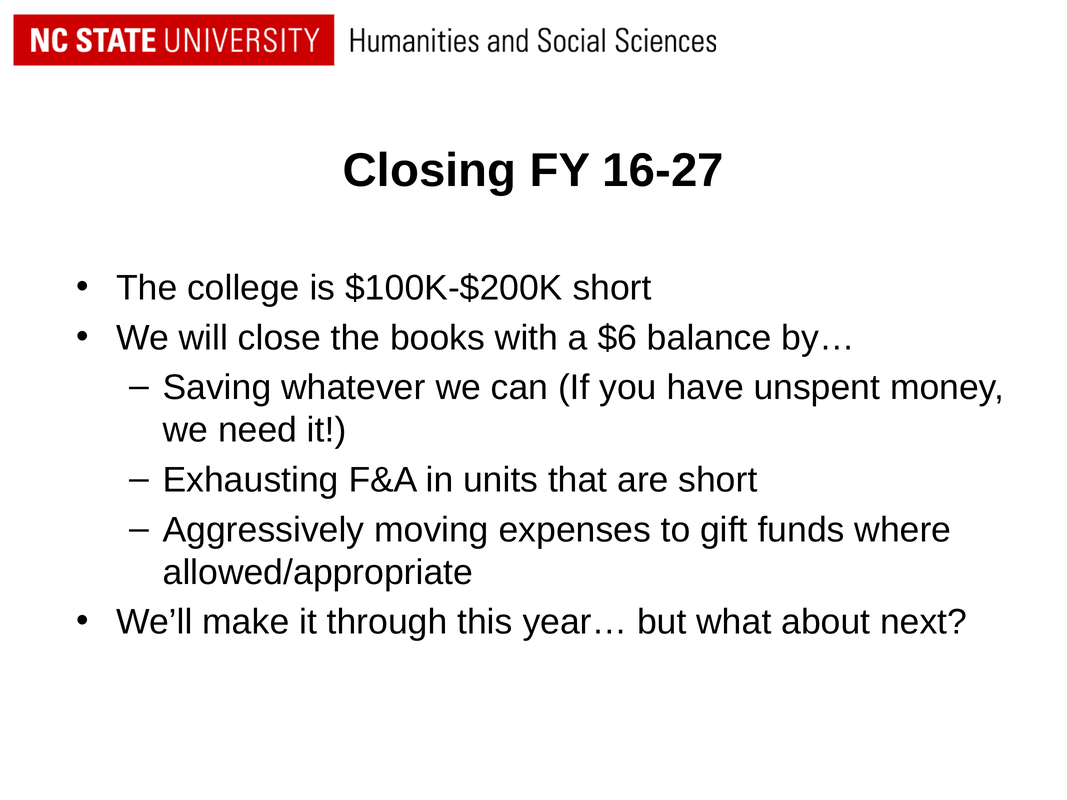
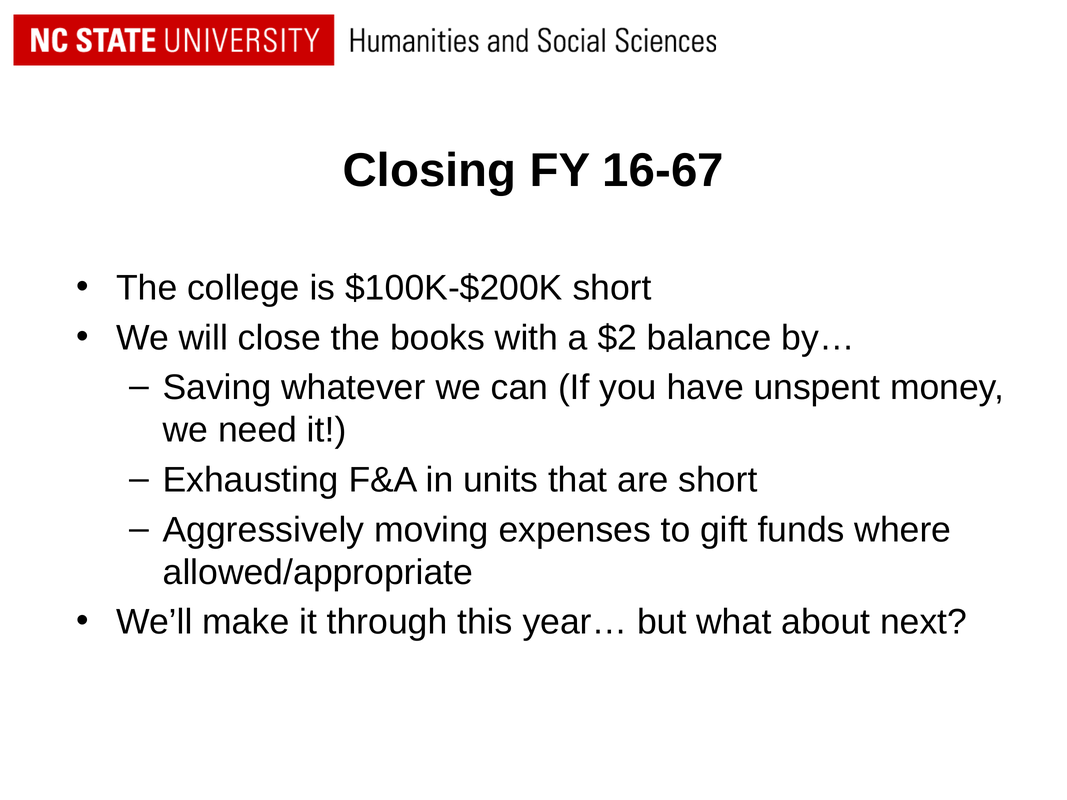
16-27: 16-27 -> 16-67 (663, 171)
$6: $6 -> $2 (617, 338)
